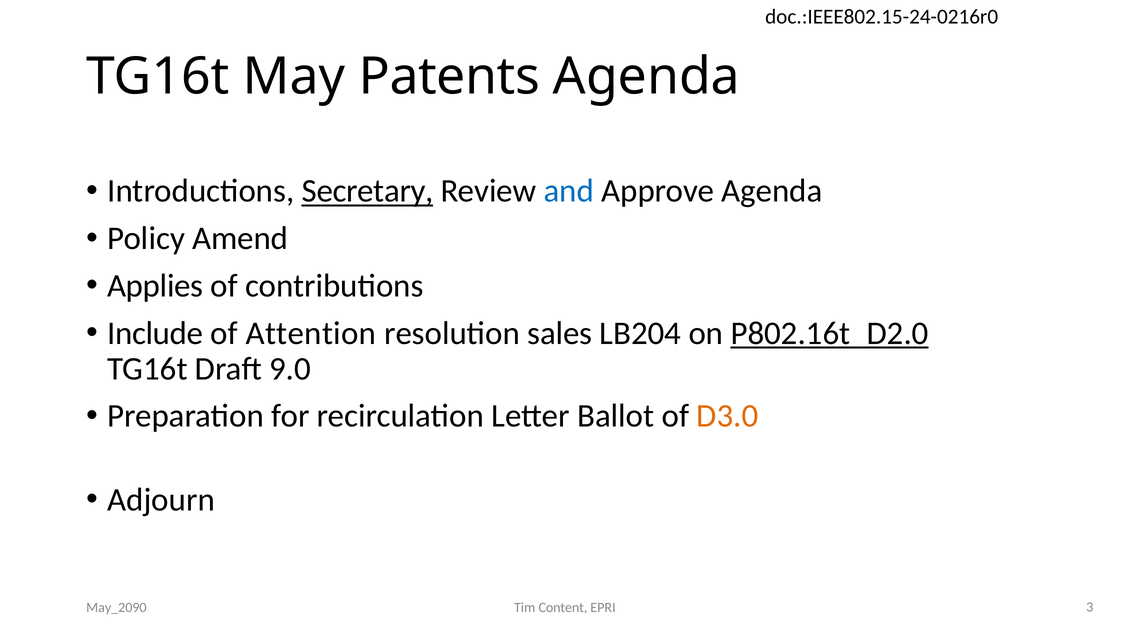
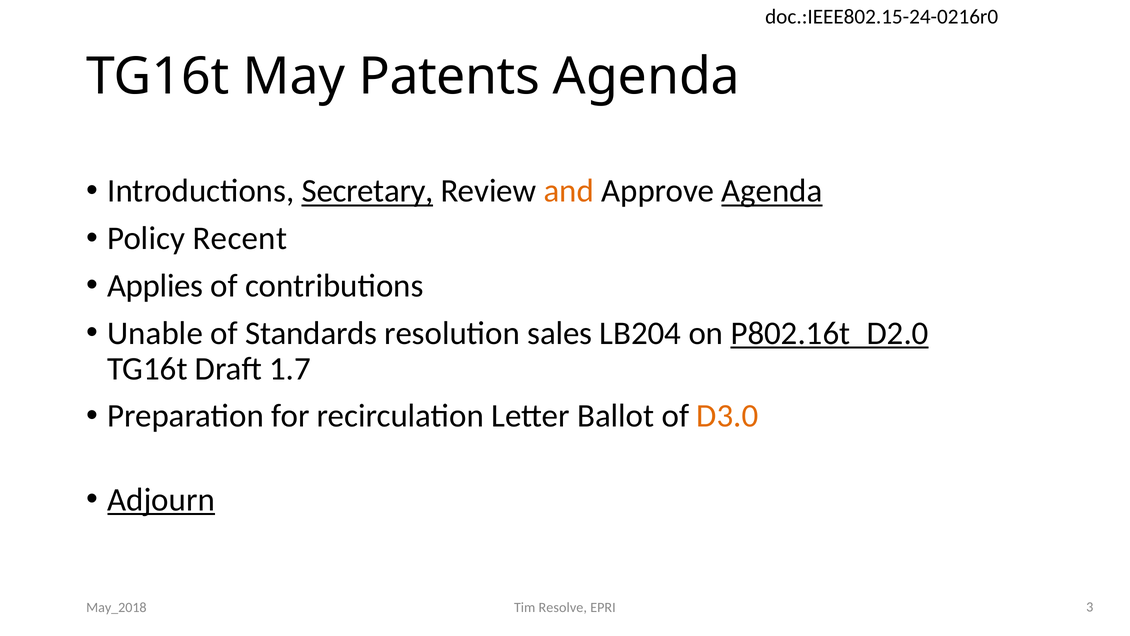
and colour: blue -> orange (569, 191)
Agenda underline: none -> present (772, 191)
Amend: Amend -> Recent (240, 238)
Include: Include -> Unable (155, 333)
Attention: Attention -> Standards (311, 333)
9.0: 9.0 -> 1.7 (290, 368)
Adjourn underline: none -> present (161, 499)
May_2090: May_2090 -> May_2018 (116, 607)
Content: Content -> Resolve (563, 607)
